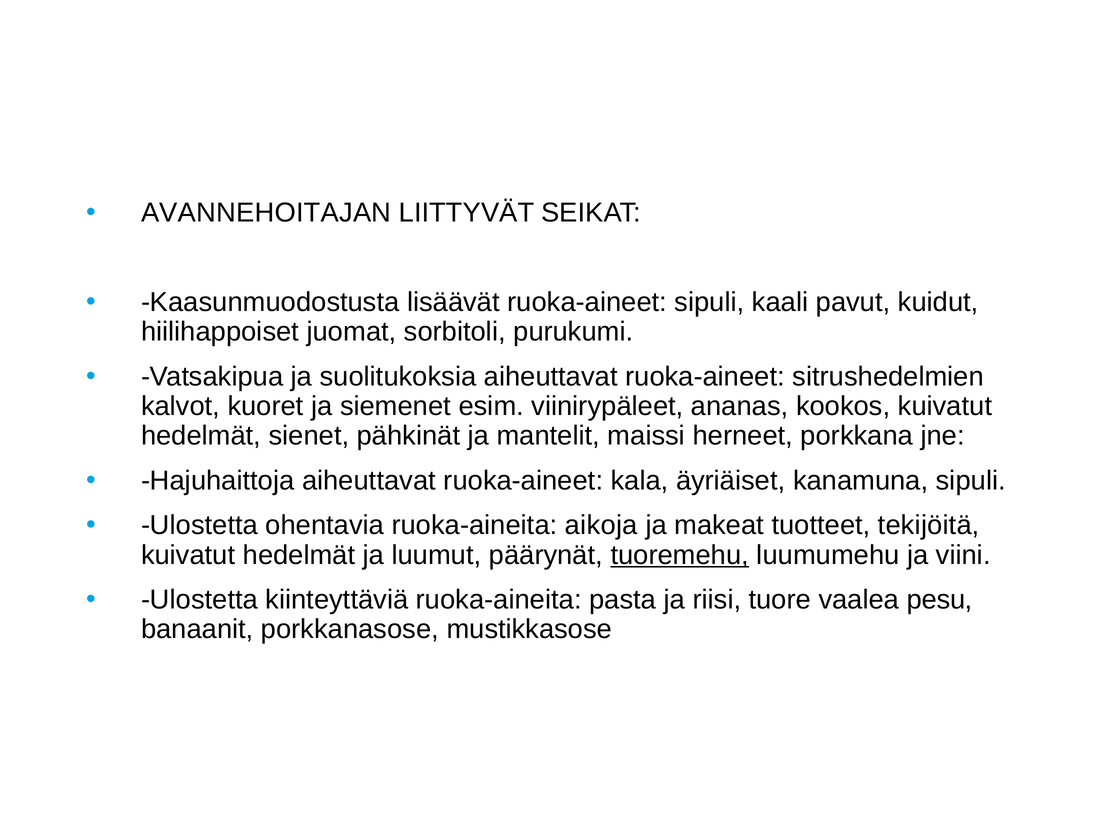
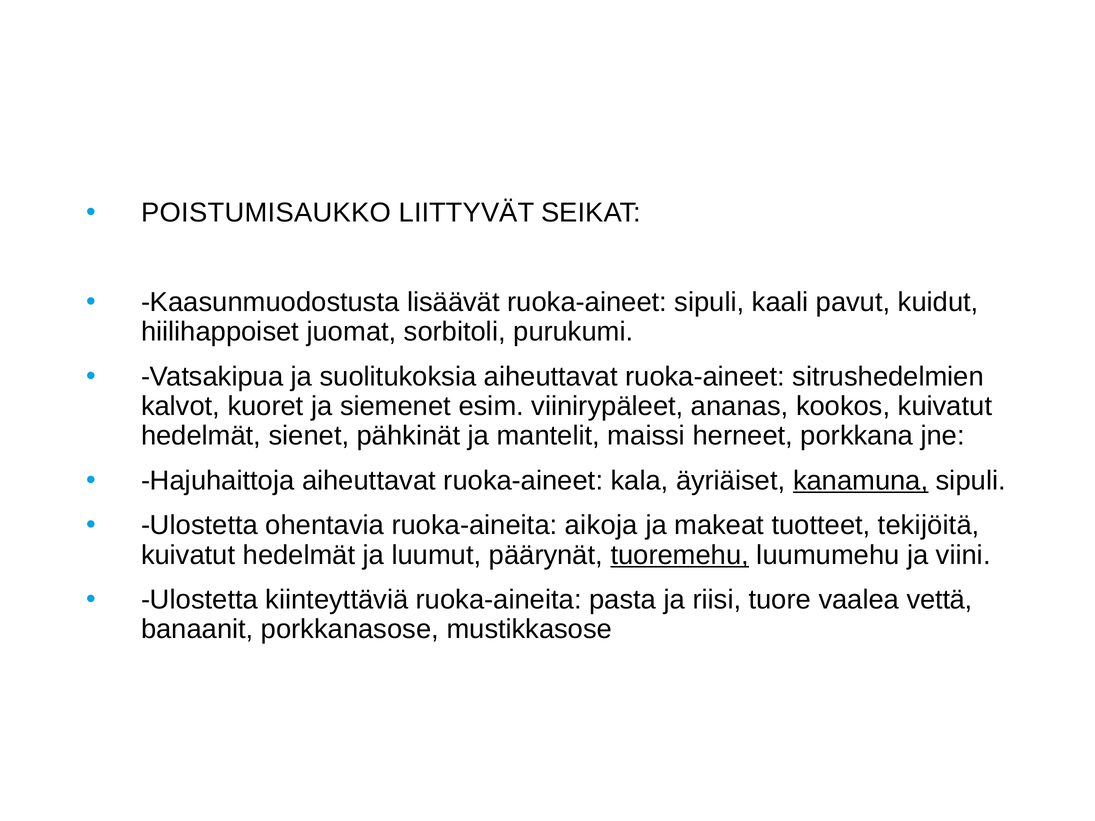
AVANNEHOITAJAN: AVANNEHOITAJAN -> POISTUMISAUKKO (266, 213)
kanamuna underline: none -> present (861, 481)
pesu: pesu -> vettä (940, 600)
